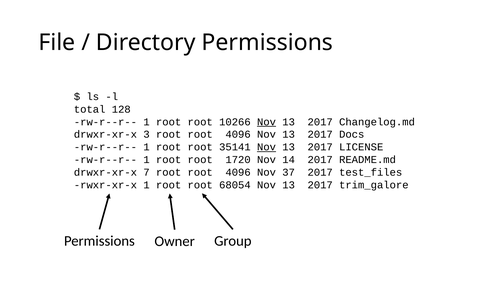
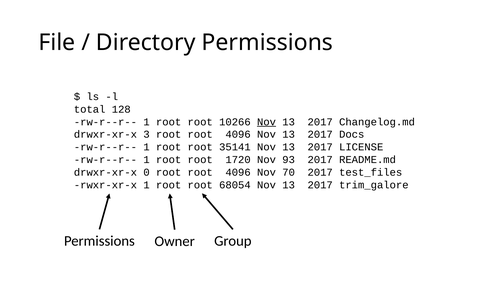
Nov underline: present -> none (266, 147)
14: 14 -> 93 (289, 159)
7: 7 -> 0 (147, 172)
37: 37 -> 70 (289, 172)
